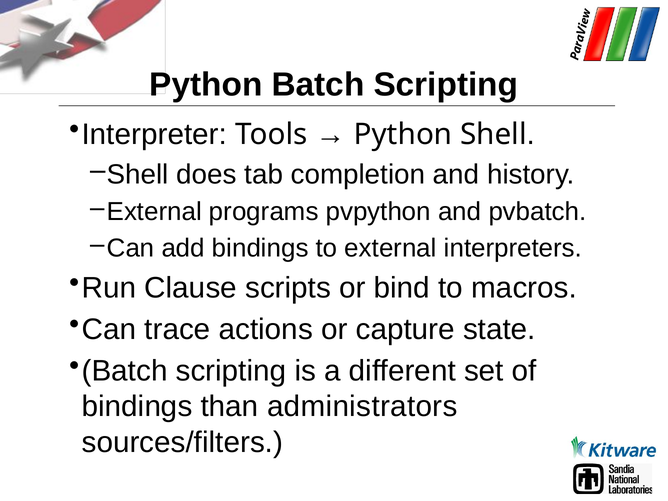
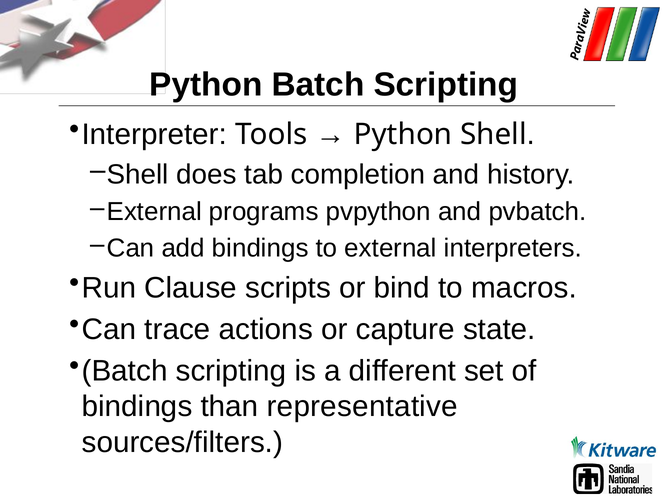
administrators: administrators -> representative (362, 407)
